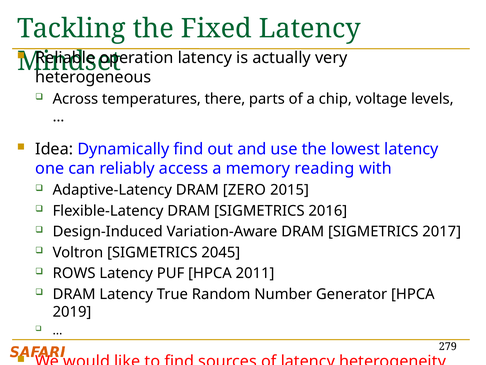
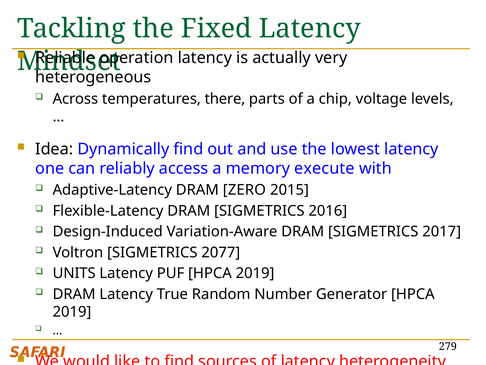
reading: reading -> execute (324, 168)
2045: 2045 -> 2077 (221, 252)
ROWS: ROWS -> UNITS (74, 273)
PUF HPCA 2011: 2011 -> 2019 (255, 273)
